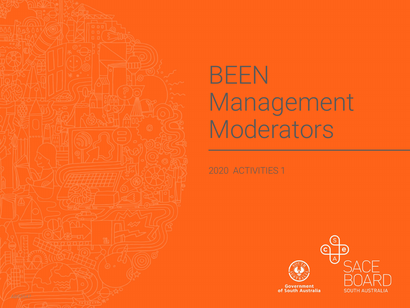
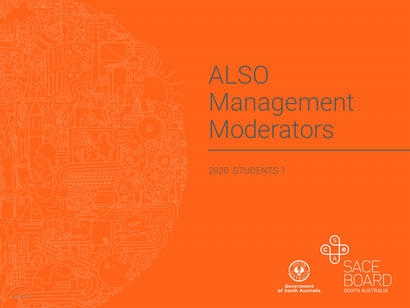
BEEN: BEEN -> ALSO (239, 75)
ACTIVITIES: ACTIVITIES -> STUDENTS (256, 170)
